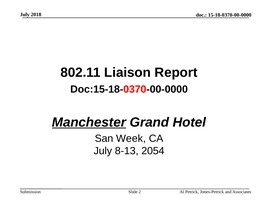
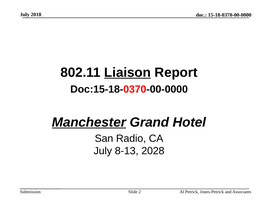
Liaison underline: none -> present (128, 73)
Week: Week -> Radio (131, 139)
2054: 2054 -> 2028 (153, 151)
